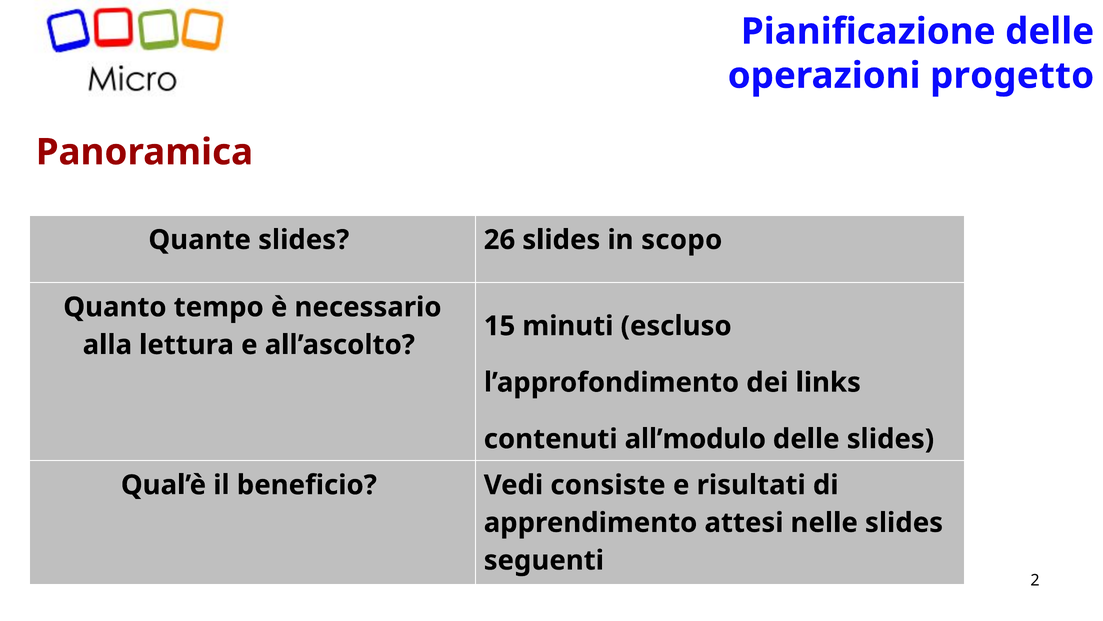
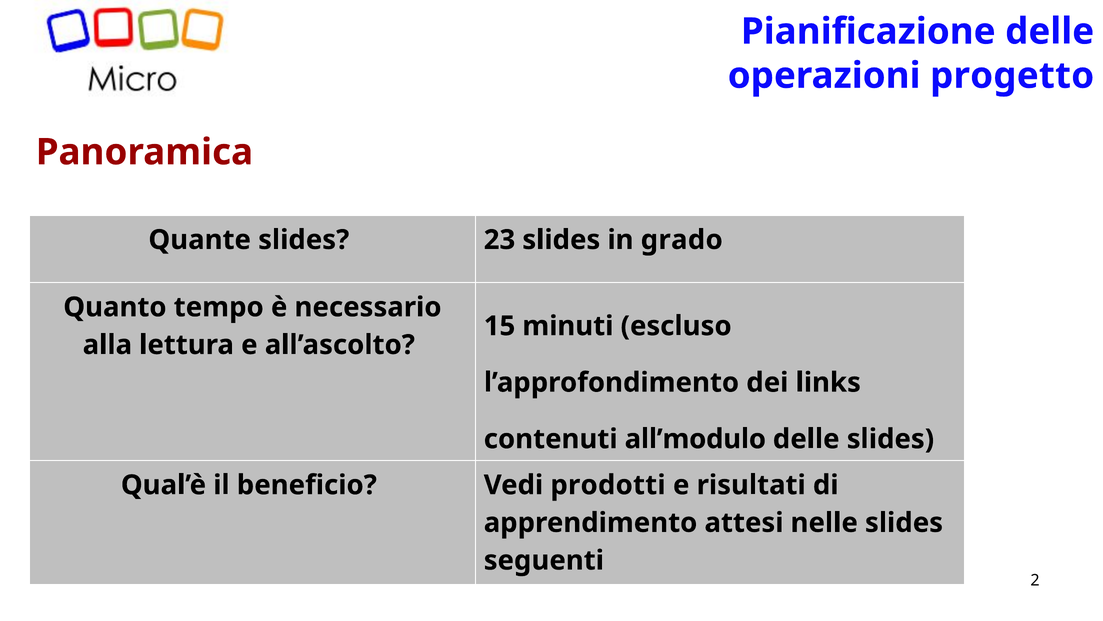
26: 26 -> 23 (500, 240)
scopo: scopo -> grado (682, 240)
consiste: consiste -> prodotti (608, 485)
